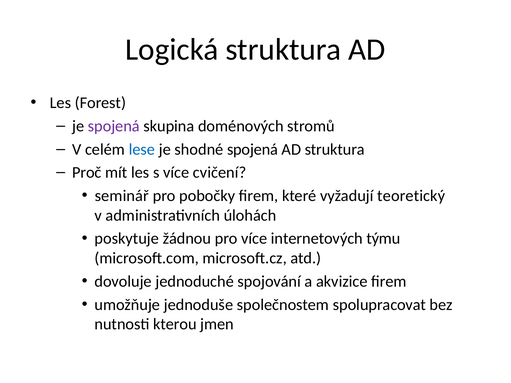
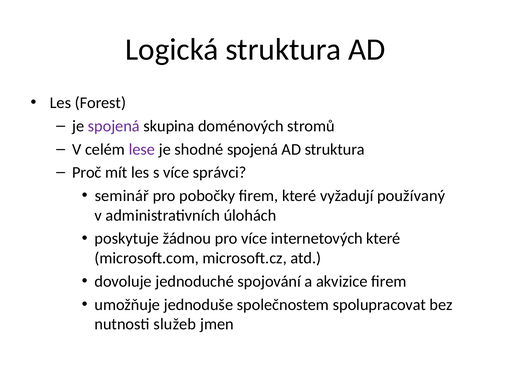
lese colour: blue -> purple (142, 149)
cvičení: cvičení -> správci (220, 173)
teoretický: teoretický -> používaný (411, 196)
internetových týmu: týmu -> které (383, 239)
kterou: kterou -> služeb (175, 324)
